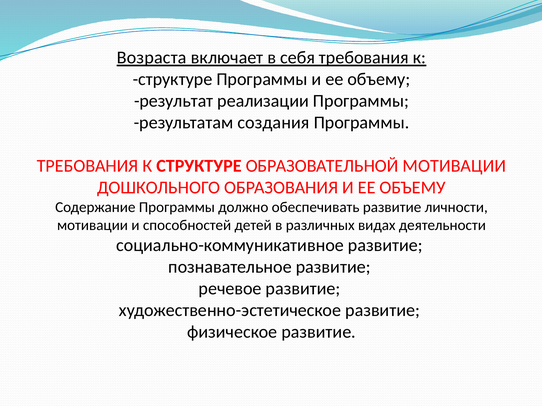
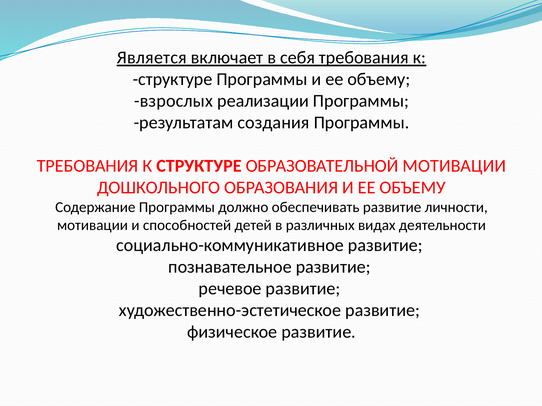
Возраста: Возраста -> Является (152, 58)
результат: результат -> взрослых (174, 101)
